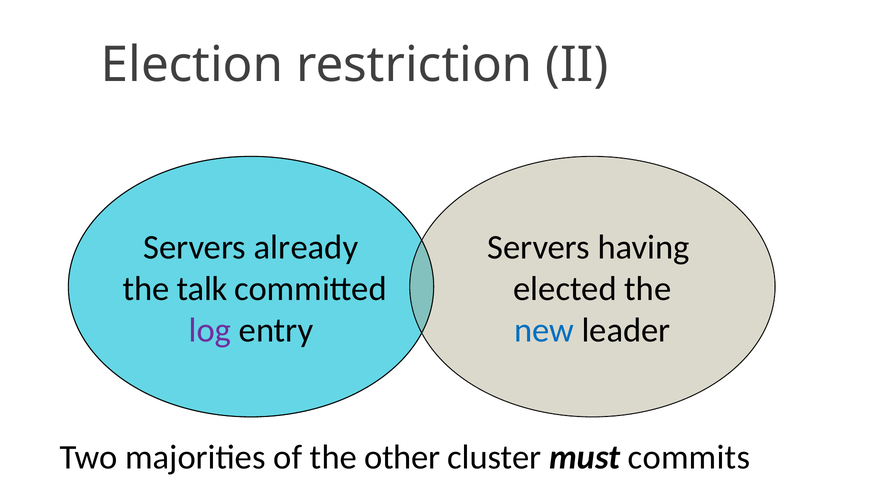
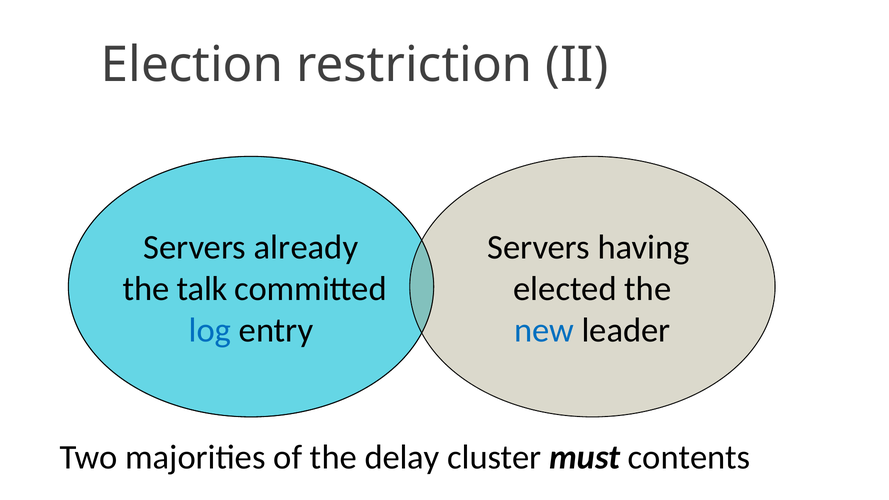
log colour: purple -> blue (210, 331)
other: other -> delay (402, 457)
commits: commits -> contents (689, 457)
